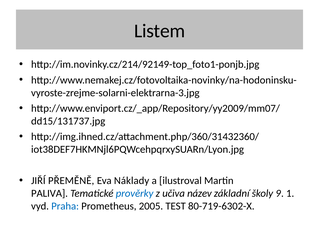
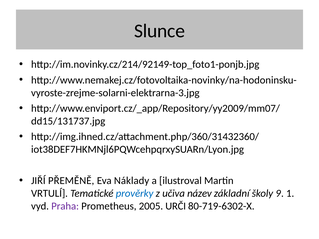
Listem: Listem -> Slunce (160, 31)
PALIVA: PALIVA -> VRTULÍ (49, 194)
Praha colour: blue -> purple (65, 206)
TEST: TEST -> URČI (176, 206)
